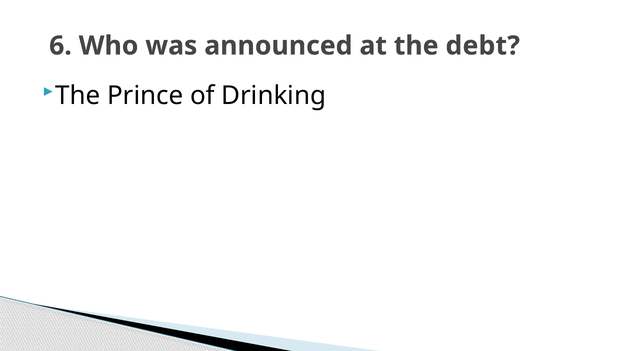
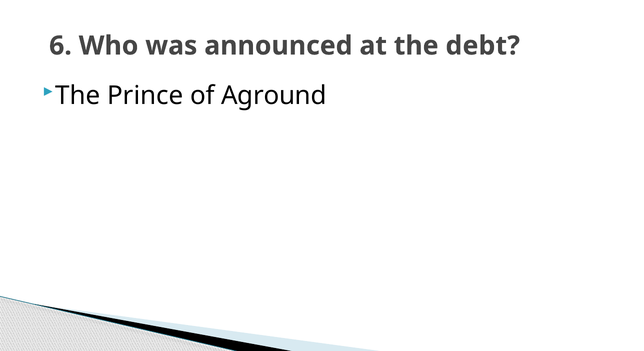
Drinking: Drinking -> Aground (274, 95)
